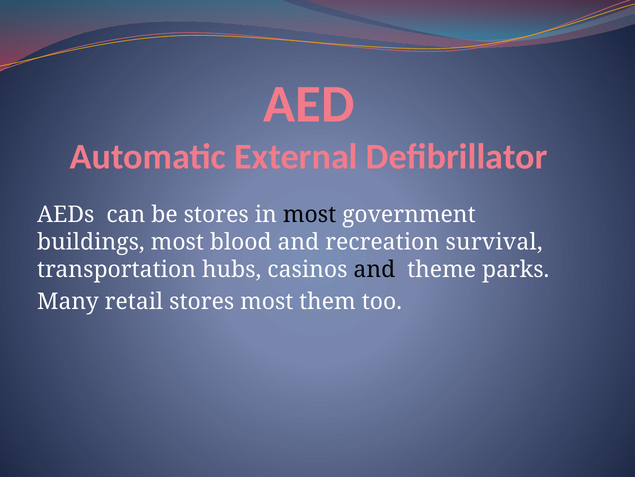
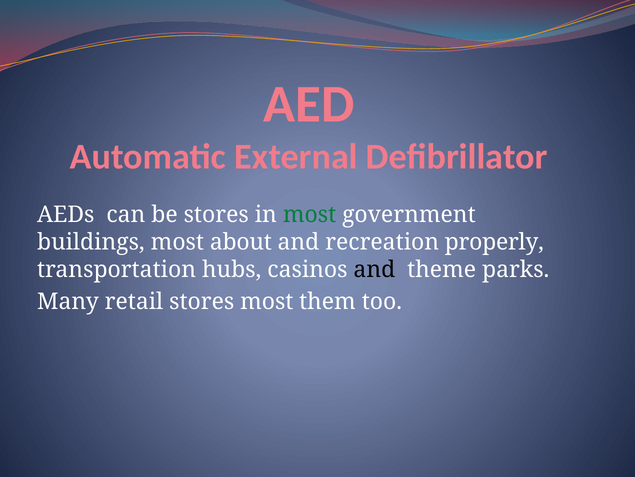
most colour: black -> green (310, 214)
blood: blood -> about (241, 242)
survival: survival -> properly (494, 242)
